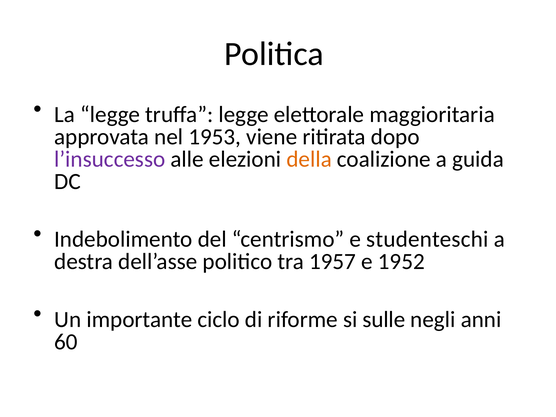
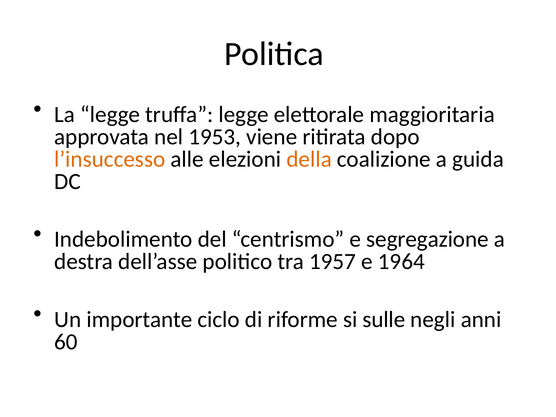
l’insuccesso colour: purple -> orange (110, 159)
studenteschi: studenteschi -> segregazione (427, 239)
1952: 1952 -> 1964 (401, 262)
